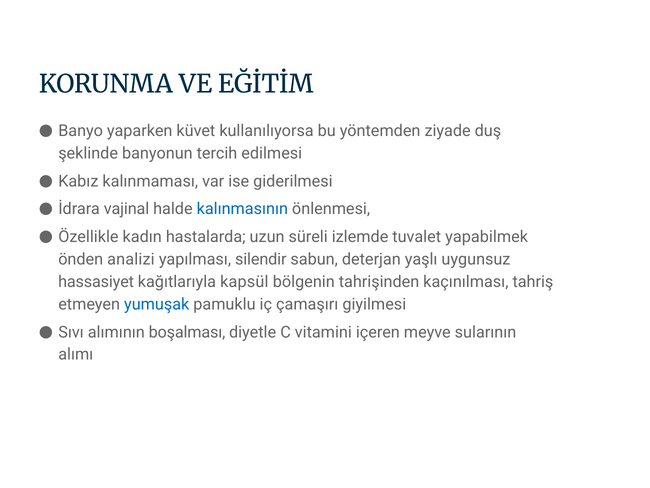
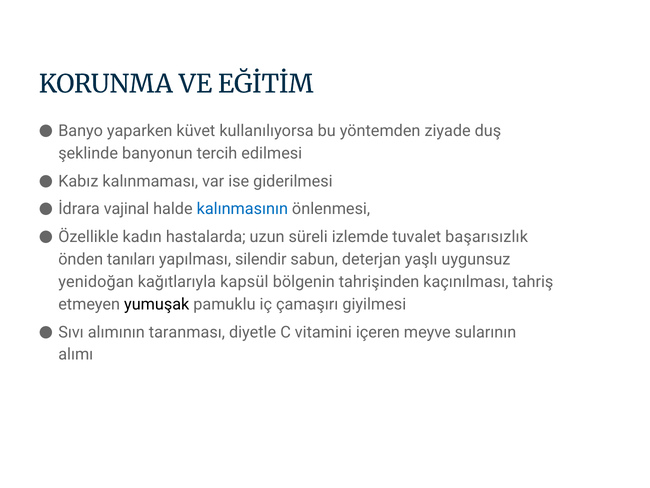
yapabilmek: yapabilmek -> başarısızlık (487, 237)
analizi: analizi -> tanıları (131, 259)
hassasiyet: hassasiyet -> yenidoğan (96, 282)
yumuşak colour: blue -> black (157, 304)
boşalması: boşalması -> taranması (187, 332)
